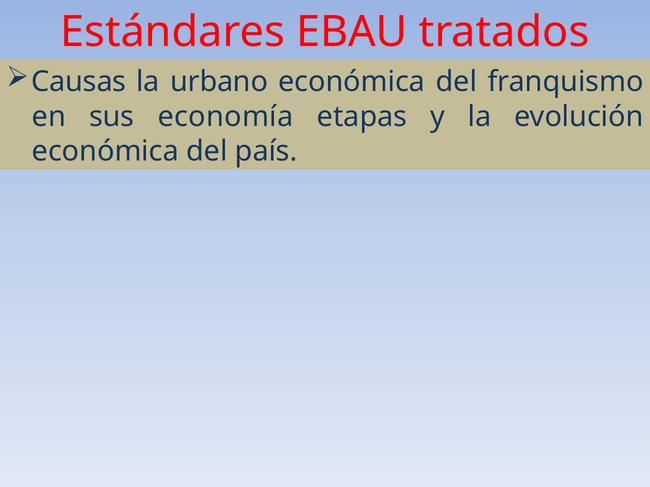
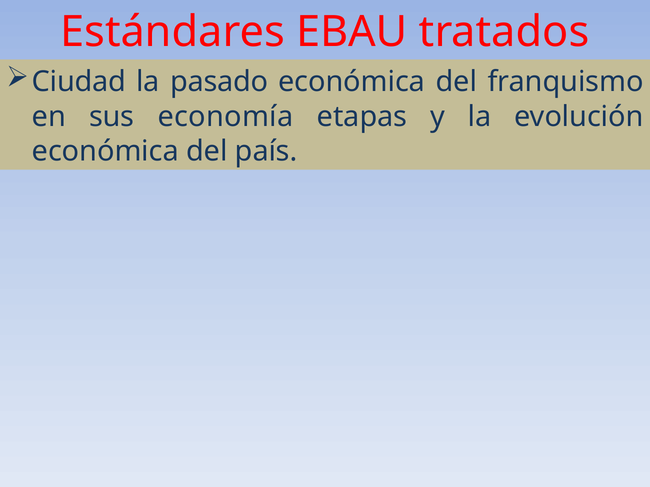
Causas: Causas -> Ciudad (79, 82)
urbano: urbano -> pasado (219, 82)
